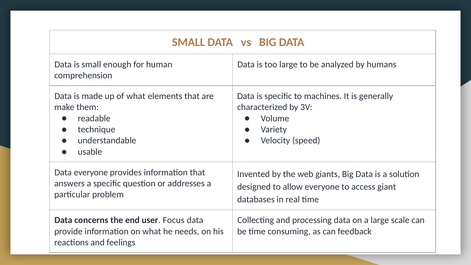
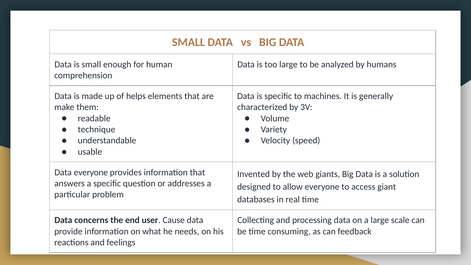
of what: what -> helps (136, 96)
Focus: Focus -> Cause (174, 220)
